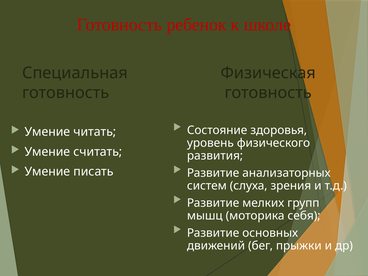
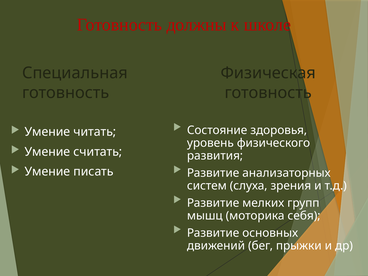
ребенок: ребенок -> должны (197, 25)
